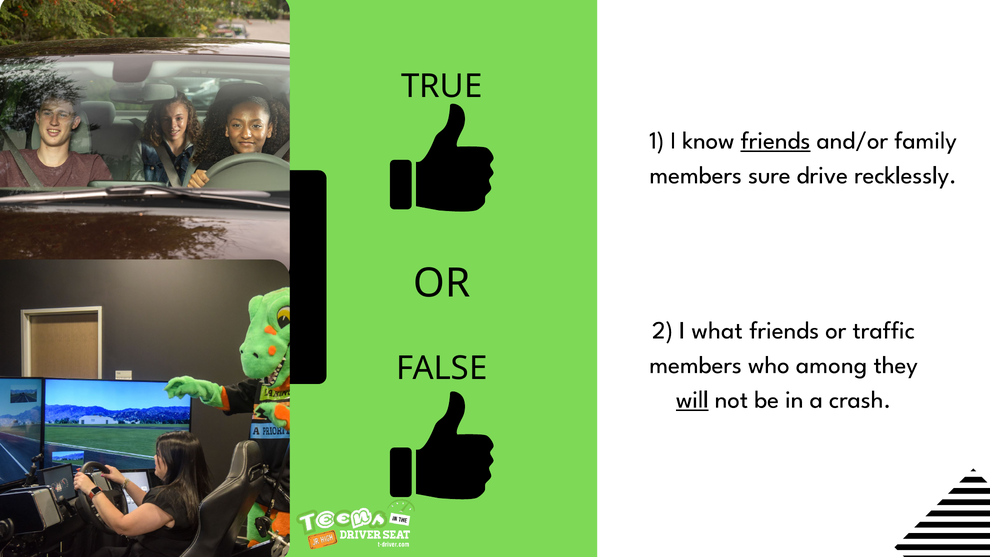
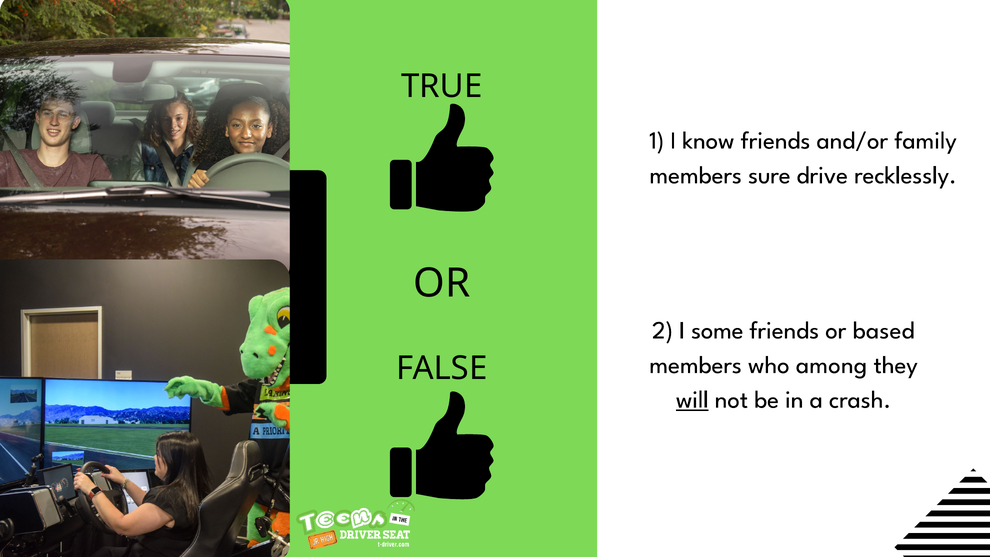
friends underline: present -> none (776, 140)
what: what -> some (717, 330)
traffic: traffic -> based (884, 330)
